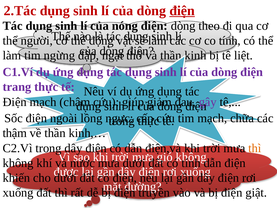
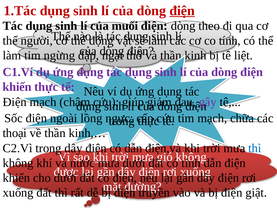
2.Tác: 2.Tác -> 1.Tác (20, 11)
nóng: nóng -> muối (125, 26)
trang: trang -> khiến (17, 87)
thậm: thậm -> thoại (15, 133)
thì colour: orange -> blue (255, 148)
khi underline: none -> present (101, 157)
